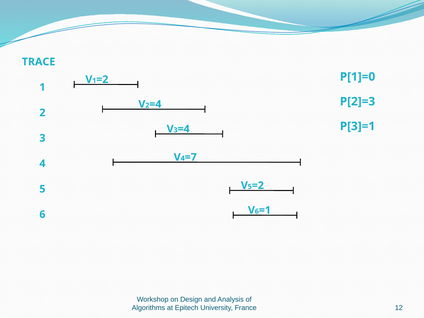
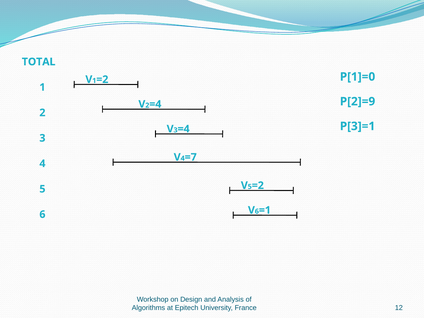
TRACE: TRACE -> TOTAL (39, 62)
P[2]=3: P[2]=3 -> P[2]=9 (358, 101)
